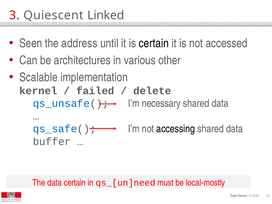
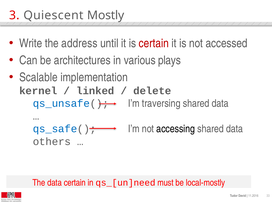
Linked: Linked -> Mostly (106, 15)
Seen: Seen -> Write (31, 43)
certain colour: black -> red (154, 43)
other: other -> plays (169, 60)
failed: failed -> linked (95, 91)
necessary: necessary -> traversing (161, 103)
buffer: buffer -> others (52, 142)
